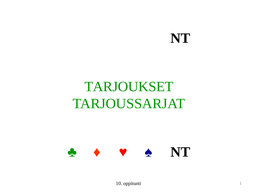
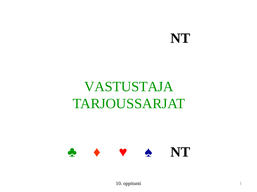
TARJOUKSET: TARJOUKSET -> VASTUSTAJA (129, 87)
